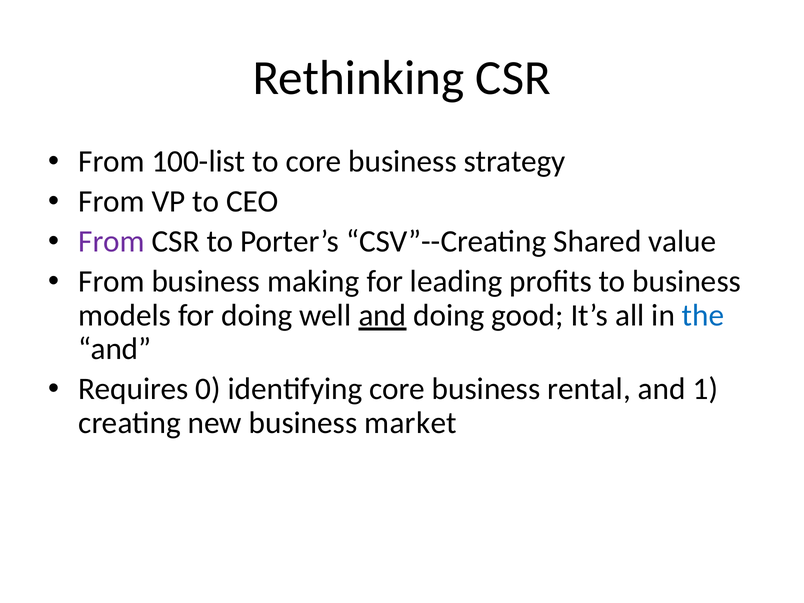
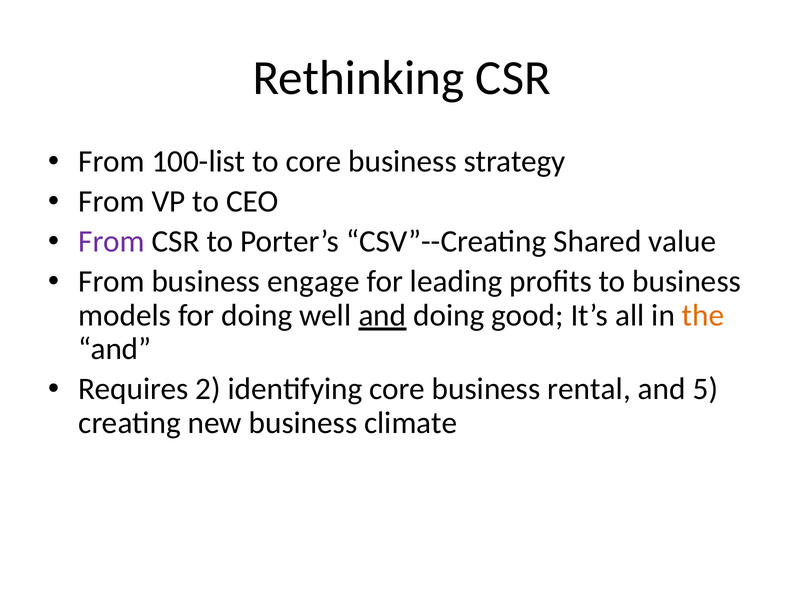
making: making -> engage (313, 282)
the colour: blue -> orange (703, 315)
0: 0 -> 2 (208, 389)
1: 1 -> 5 (705, 389)
market: market -> climate (411, 423)
